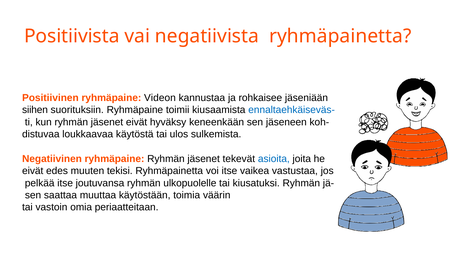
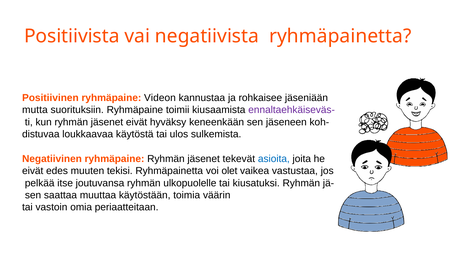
siihen: siihen -> mutta (35, 110)
ennaltaehkäiseväs- colour: blue -> purple (292, 110)
voi itse: itse -> olet (229, 171)
